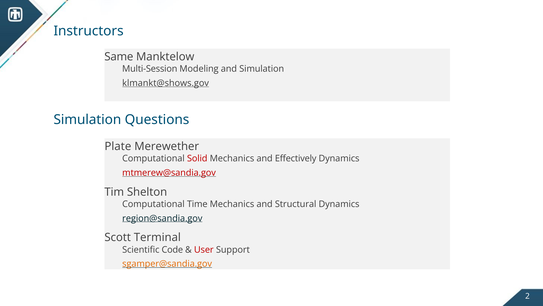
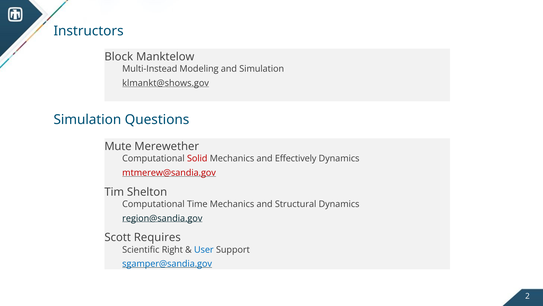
Same: Same -> Block (119, 57)
Multi-Session: Multi-Session -> Multi-Instead (150, 69)
Plate: Plate -> Mute (118, 146)
Terminal: Terminal -> Requires (157, 237)
Code: Code -> Right (172, 249)
User colour: red -> blue (204, 249)
sgamper@sandia.gov colour: orange -> blue (167, 263)
